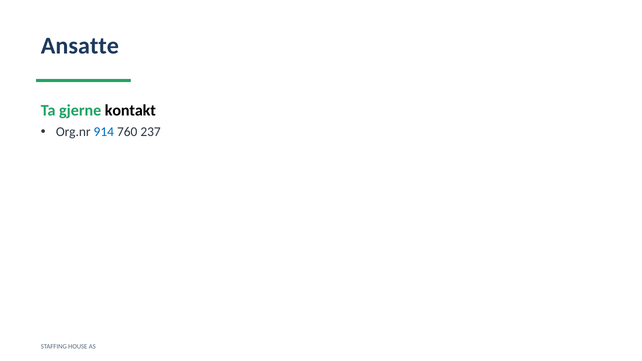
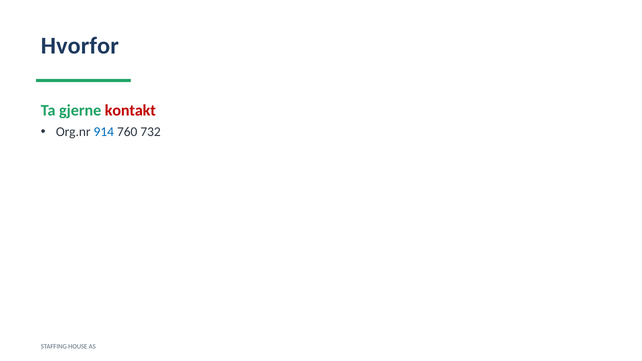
Ansatte: Ansatte -> Hvorfor (80, 46)
kontakt colour: black -> red (130, 111)
237: 237 -> 732 (151, 132)
